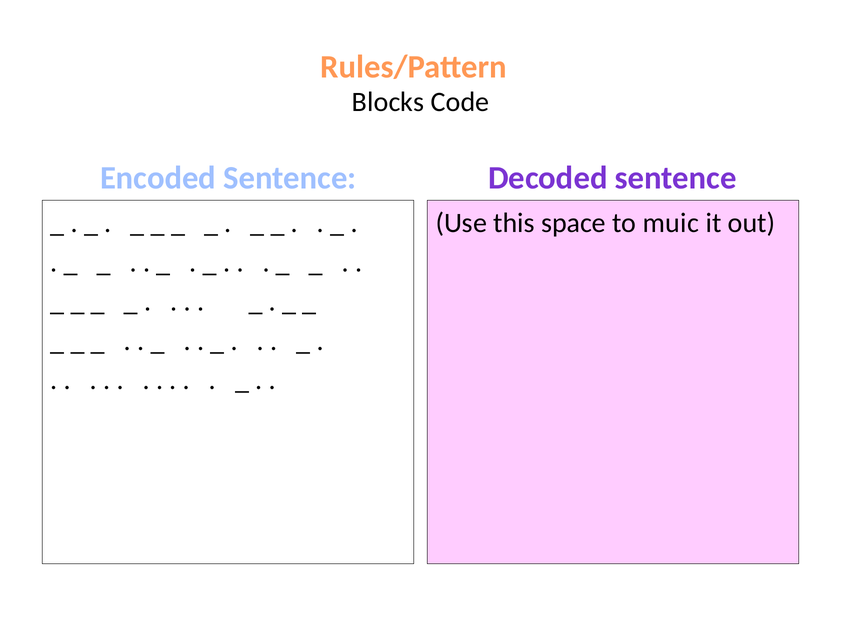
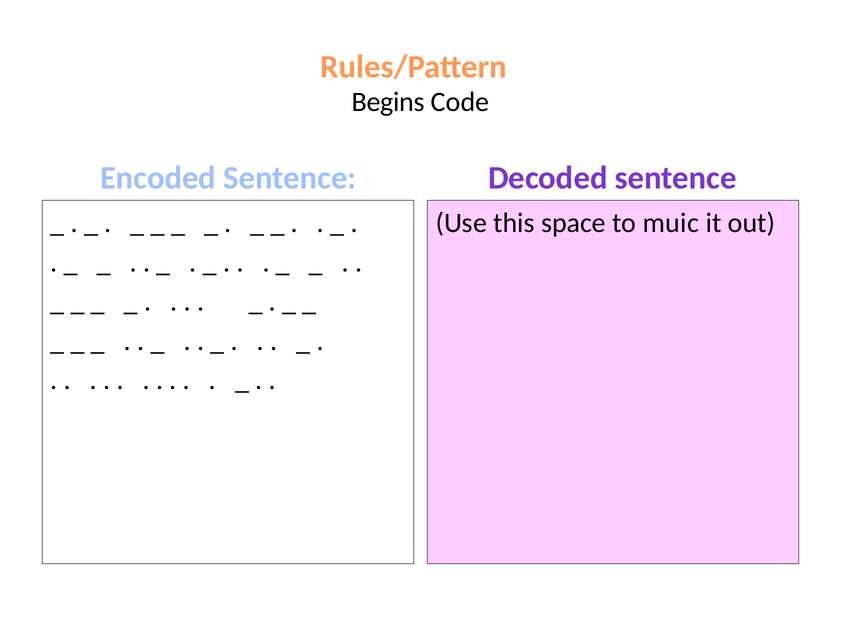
Blocks: Blocks -> Begins (388, 102)
